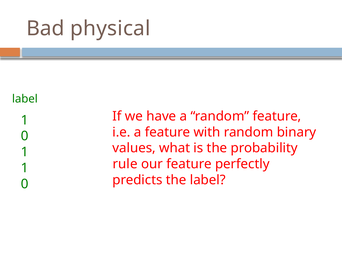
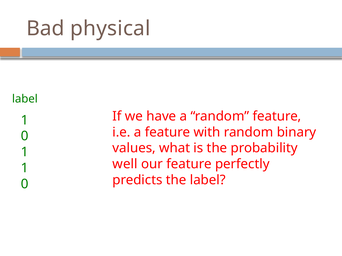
rule: rule -> well (125, 164)
